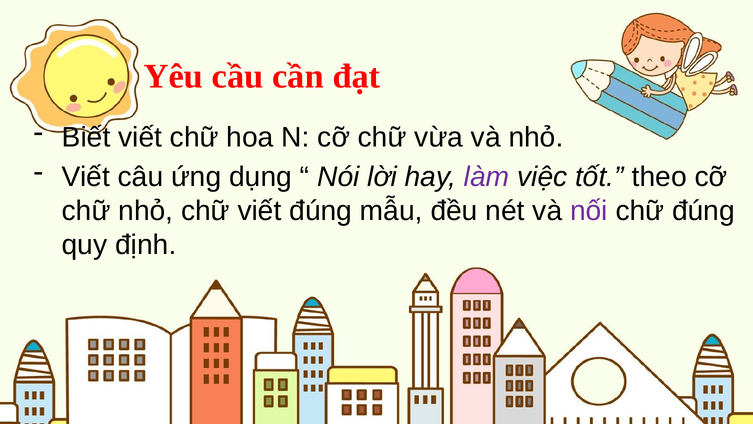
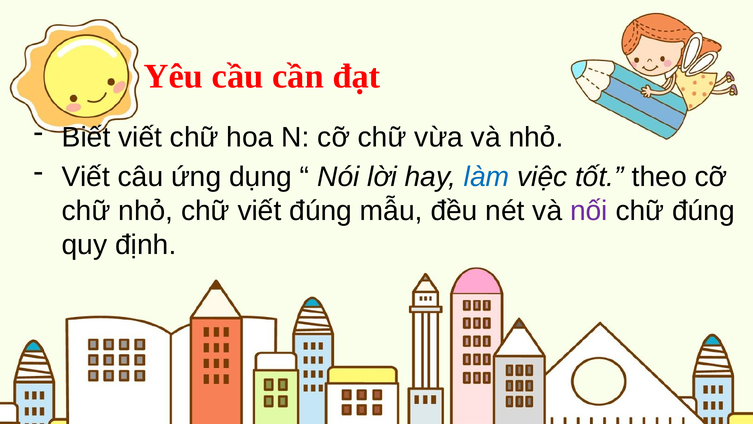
làm colour: purple -> blue (487, 177)
